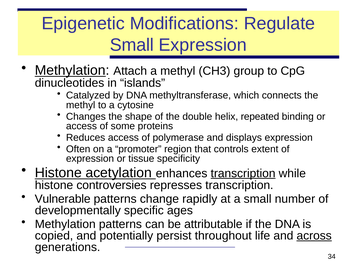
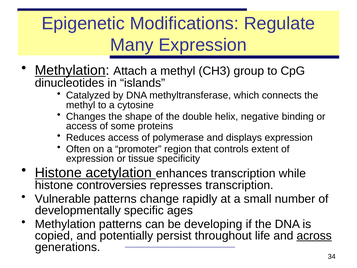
Small: Small -> Many (132, 45)
repeated: repeated -> negative (260, 116)
transcription underline: present -> none (243, 173)
attributable: attributable -> developing (213, 224)
